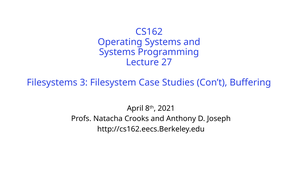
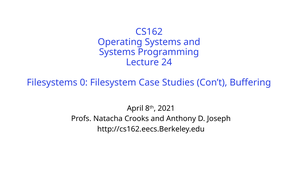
27: 27 -> 24 (167, 62)
3: 3 -> 0 (84, 82)
